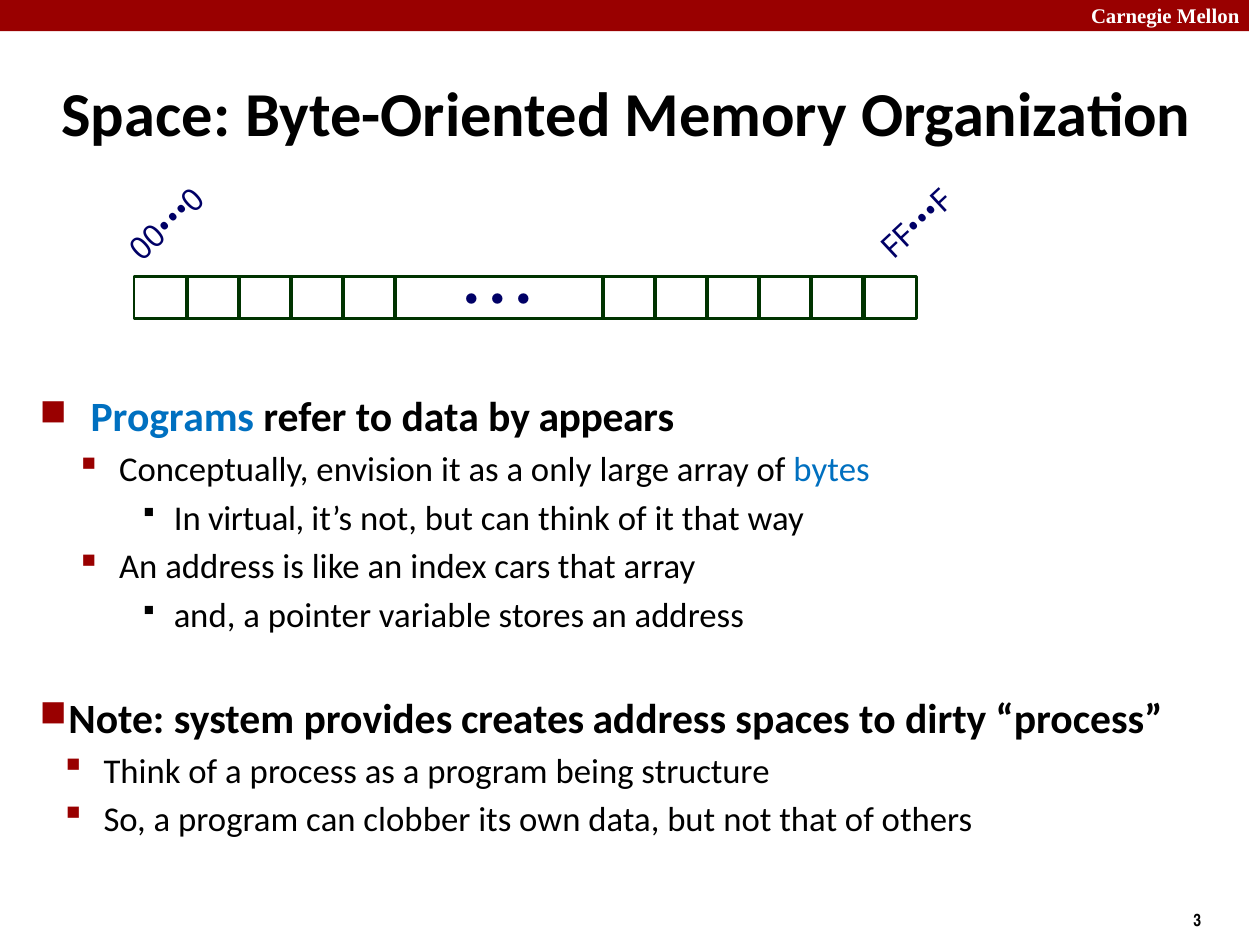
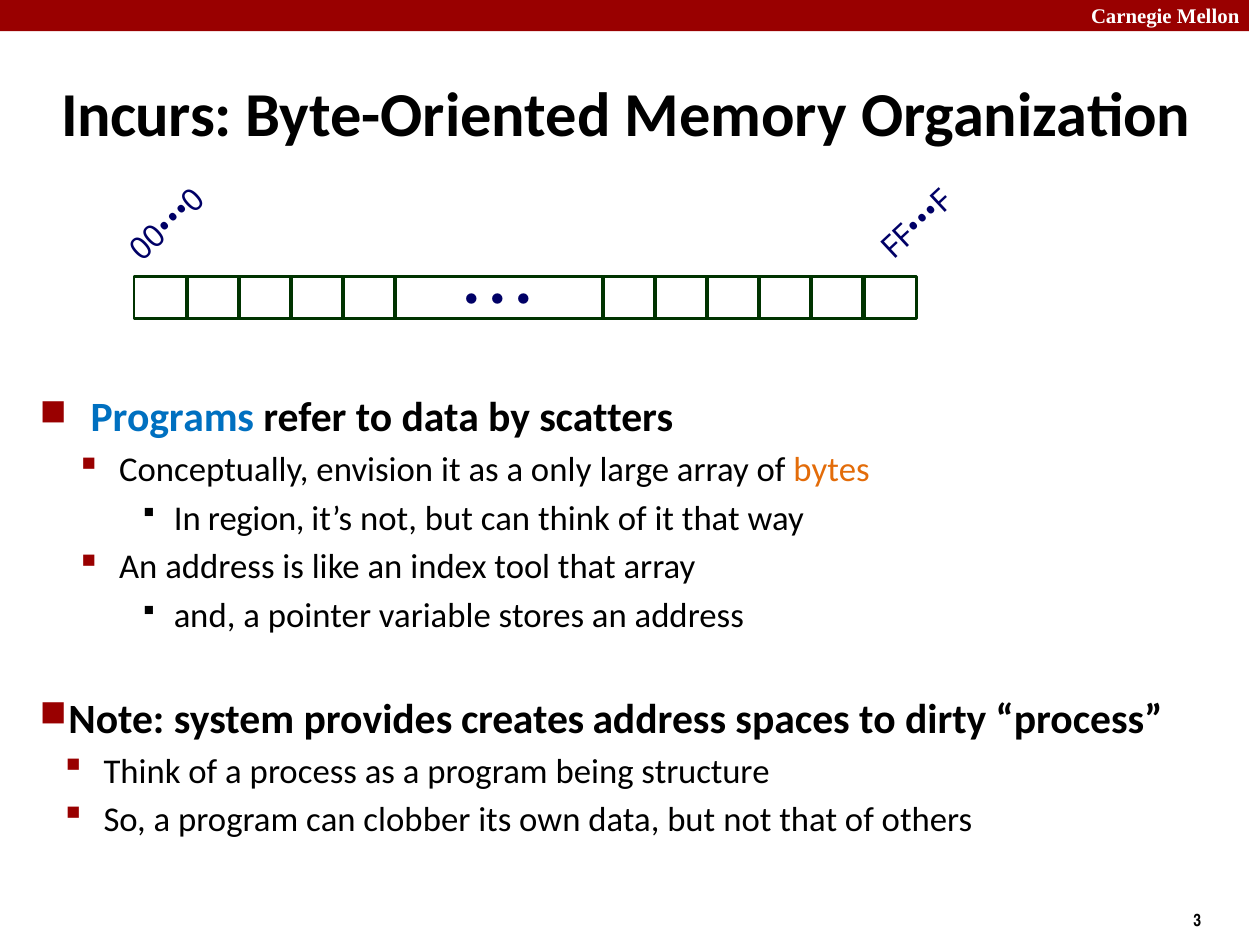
Space: Space -> Incurs (146, 116)
appears: appears -> scatters (606, 418)
bytes colour: blue -> orange (832, 470)
virtual: virtual -> region (256, 519)
cars: cars -> tool (522, 567)
